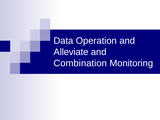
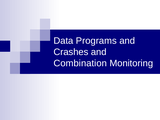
Operation: Operation -> Programs (96, 41)
Alleviate: Alleviate -> Crashes (71, 52)
